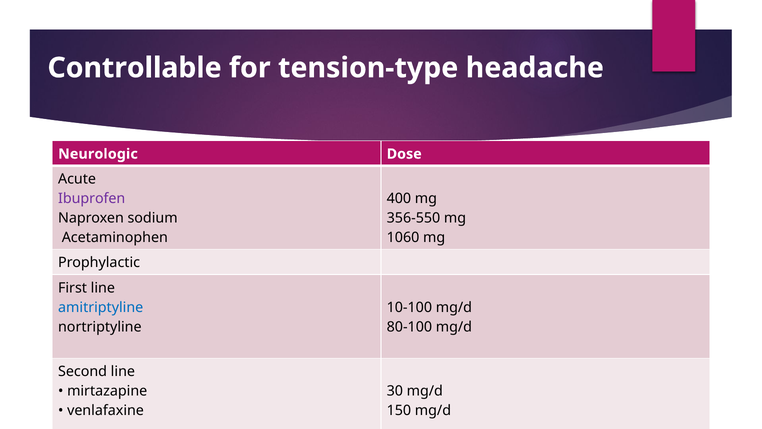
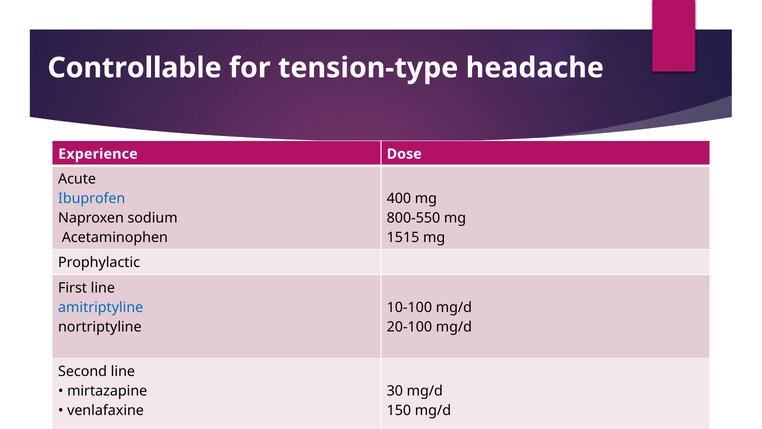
Neurologic: Neurologic -> Experience (98, 154)
Ibuprofen colour: purple -> blue (92, 198)
356-550: 356-550 -> 800-550 (413, 218)
1060: 1060 -> 1515 (403, 237)
80-100: 80-100 -> 20-100 (409, 327)
